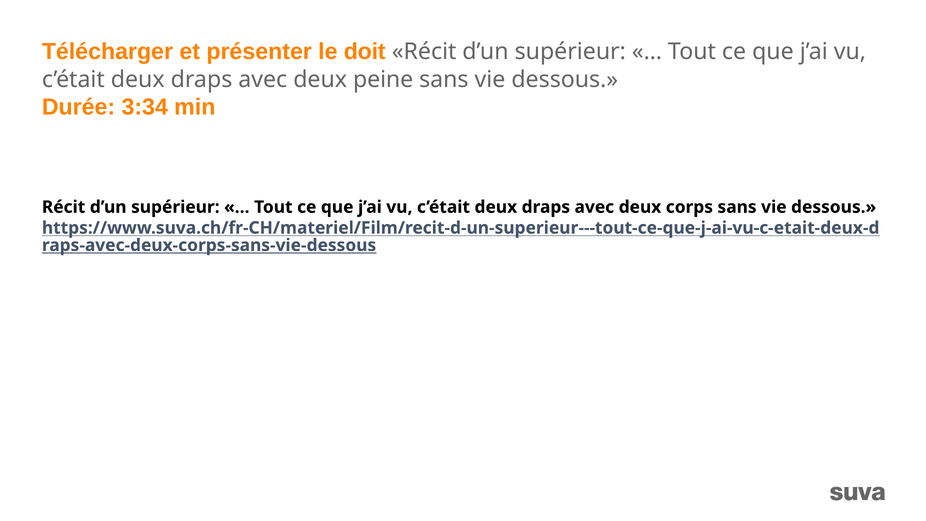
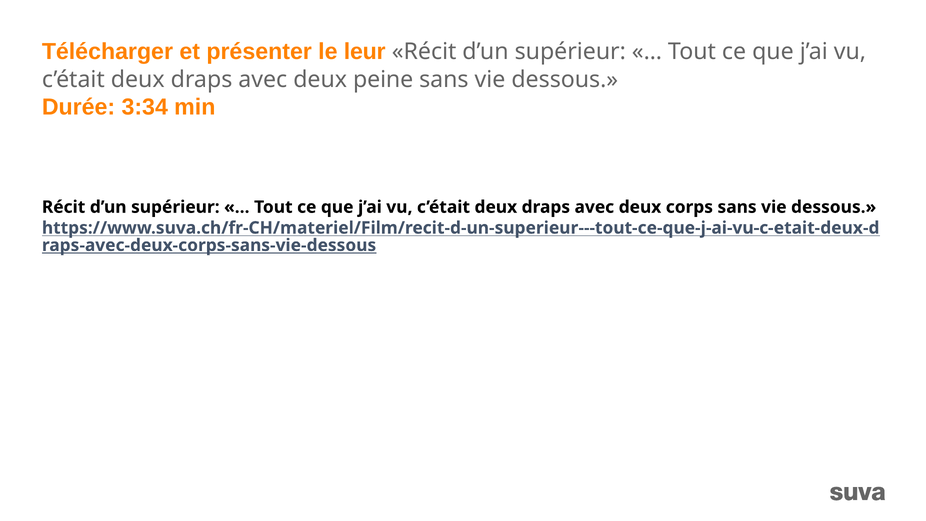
doit: doit -> leur (365, 52)
